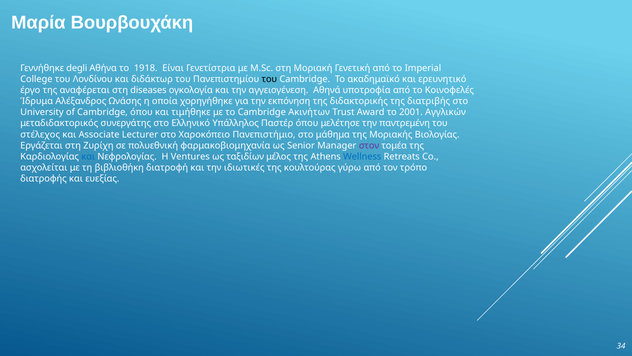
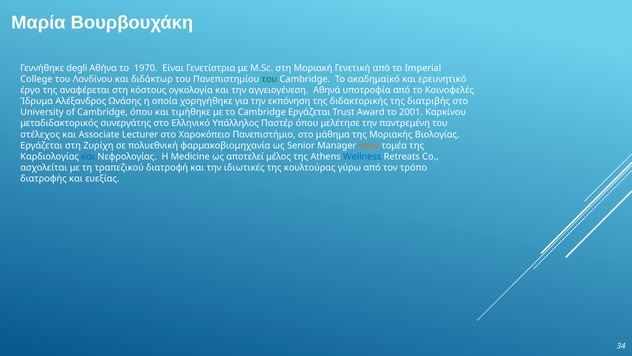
1918: 1918 -> 1970 (146, 68)
του colour: black -> green (269, 79)
diseases: diseases -> κόστους (148, 90)
Cambridge Ακινήτων: Ακινήτων -> Εργάζεται (309, 112)
Αγγλικών: Αγγλικών -> Καρκίνου (446, 112)
στον colour: purple -> orange (369, 145)
Ventures: Ventures -> Medicine (190, 156)
ταξιδίων: ταξιδίων -> αποτελεί (245, 156)
βιβλιοθήκη: βιβλιοθήκη -> τραπεζικού (119, 167)
